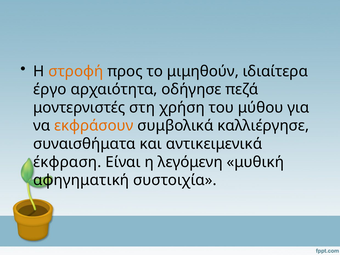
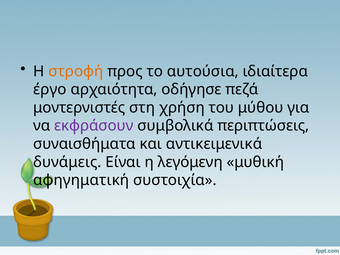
μιμηθούν: μιμηθούν -> αυτούσια (203, 71)
εκφράσουν colour: orange -> purple (94, 126)
καλλιέργησε: καλλιέργησε -> περιπτώσεις (263, 126)
έκφραση: έκφραση -> δυνάμεις (67, 162)
